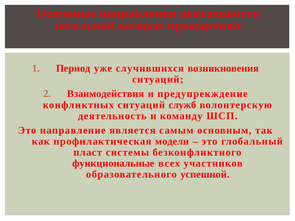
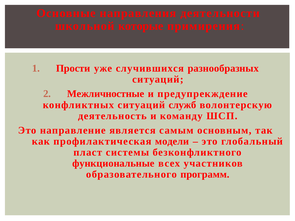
Период: Период -> Прости (73, 68)
возникновения: возникновения -> разнообразных (223, 68)
Взаимодействия: Взаимодействия -> Межличностные (106, 94)
успешной: успешной -> программ (205, 175)
